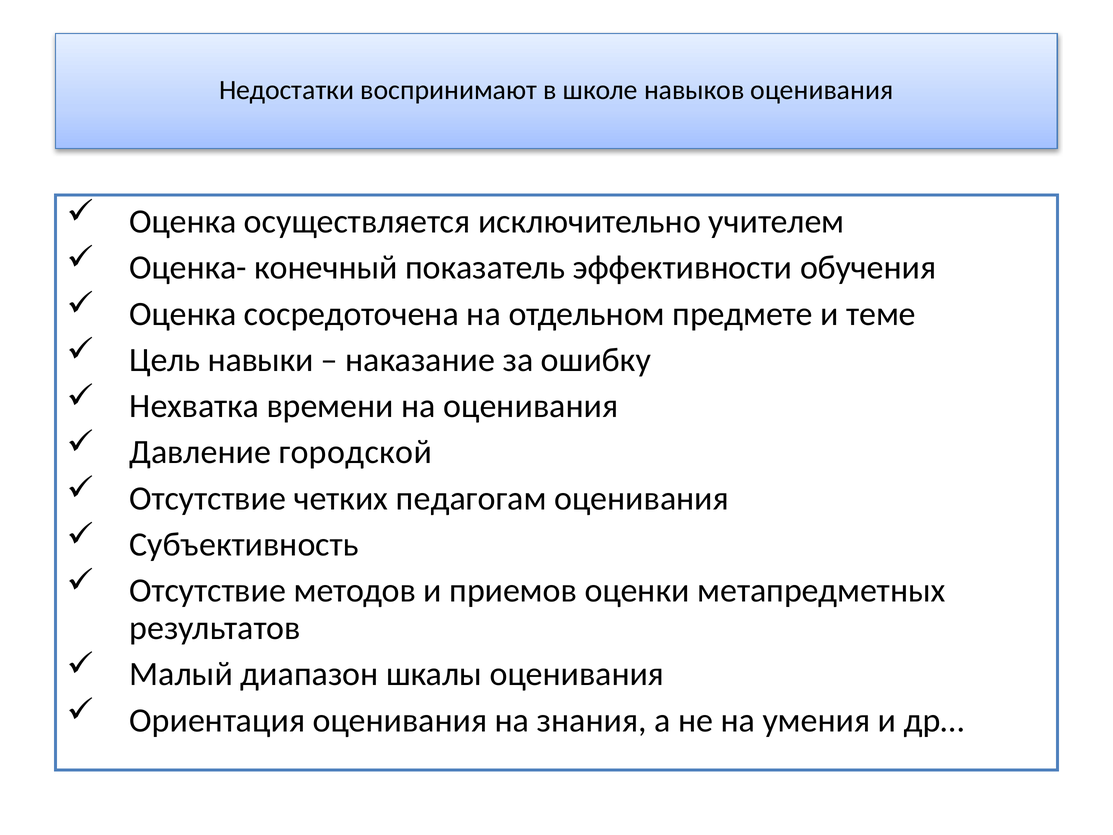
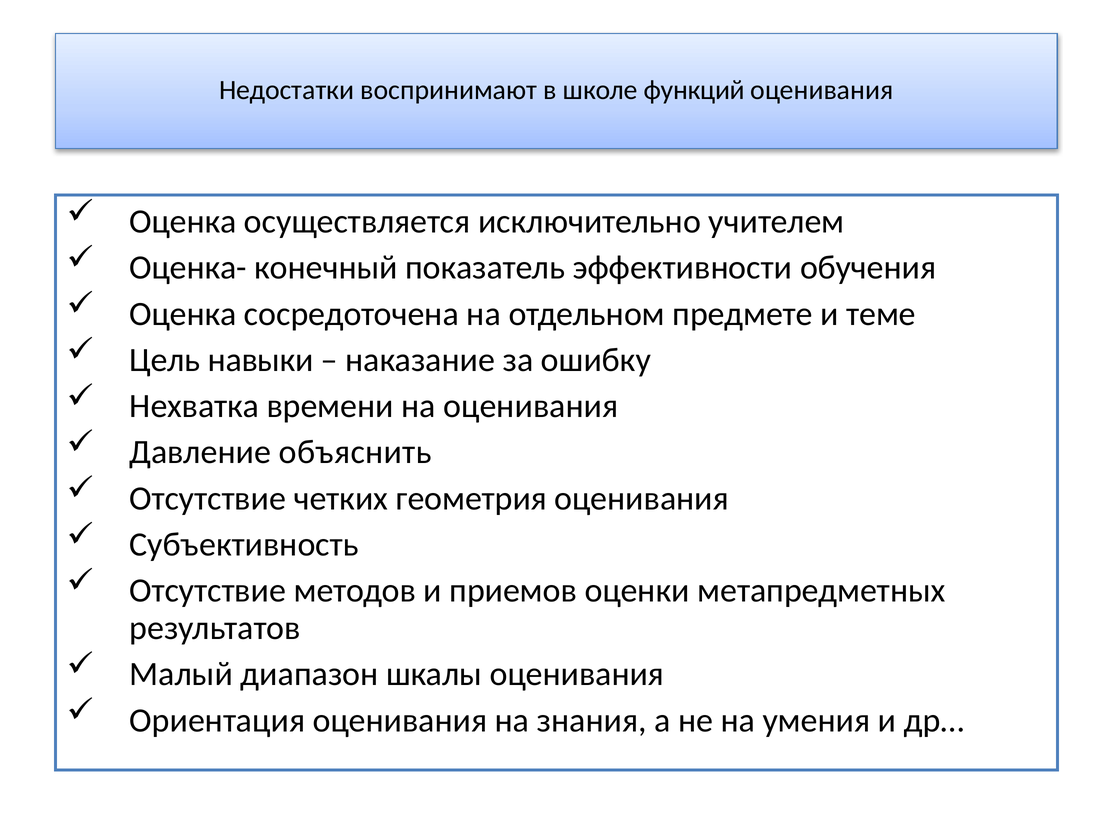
навыков: навыков -> функций (694, 90)
городской: городской -> объяснить (355, 452)
педагогам: педагогам -> геометрия (471, 498)
